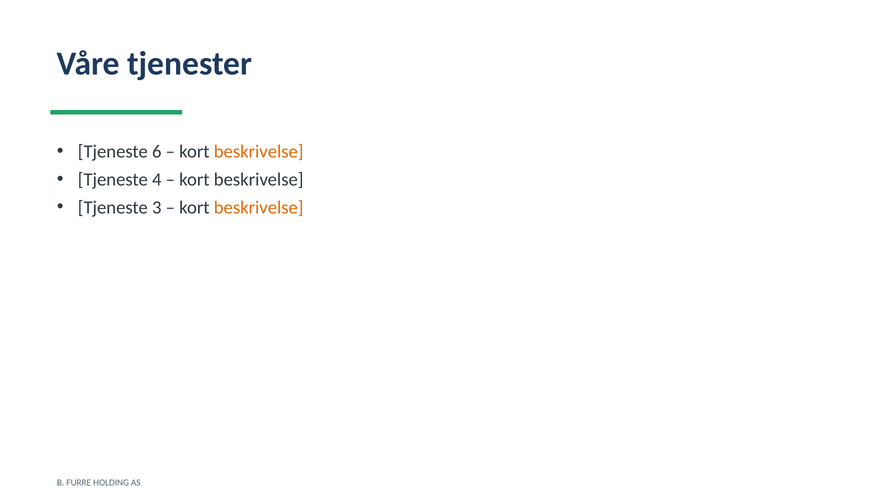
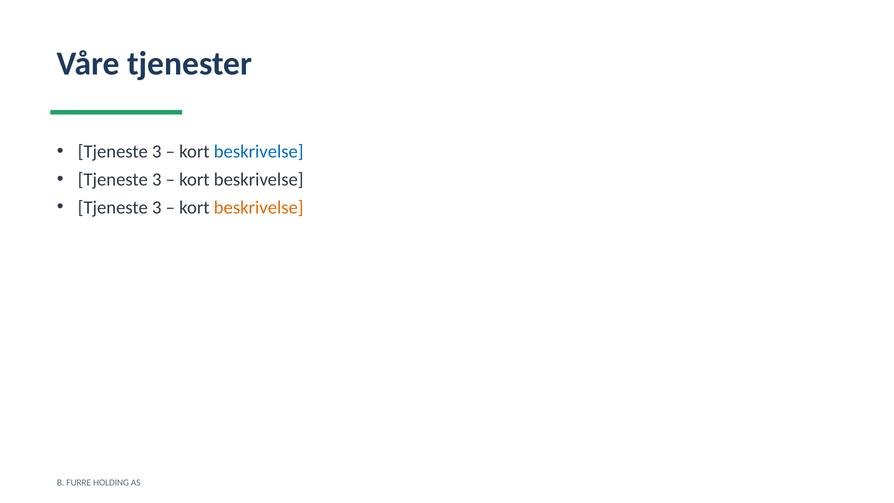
6: 6 -> 3 (157, 151)
beskrivelse colour: orange -> blue (259, 151)
4: 4 -> 3 (157, 179)
